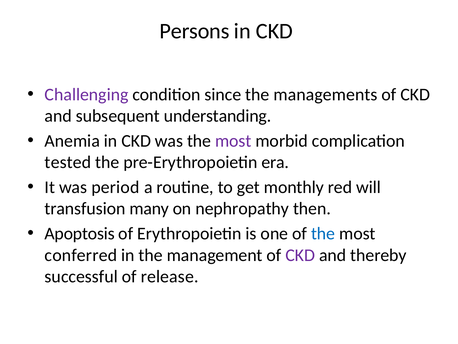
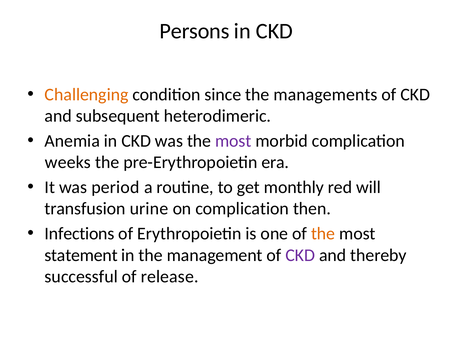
Challenging colour: purple -> orange (87, 94)
understanding: understanding -> heterodimeric (217, 116)
tested: tested -> weeks (68, 162)
many: many -> urine (149, 208)
on nephropathy: nephropathy -> complication (242, 208)
Apoptosis: Apoptosis -> Infections (80, 233)
the colour: blue -> orange (323, 233)
conferred: conferred -> statement (81, 255)
